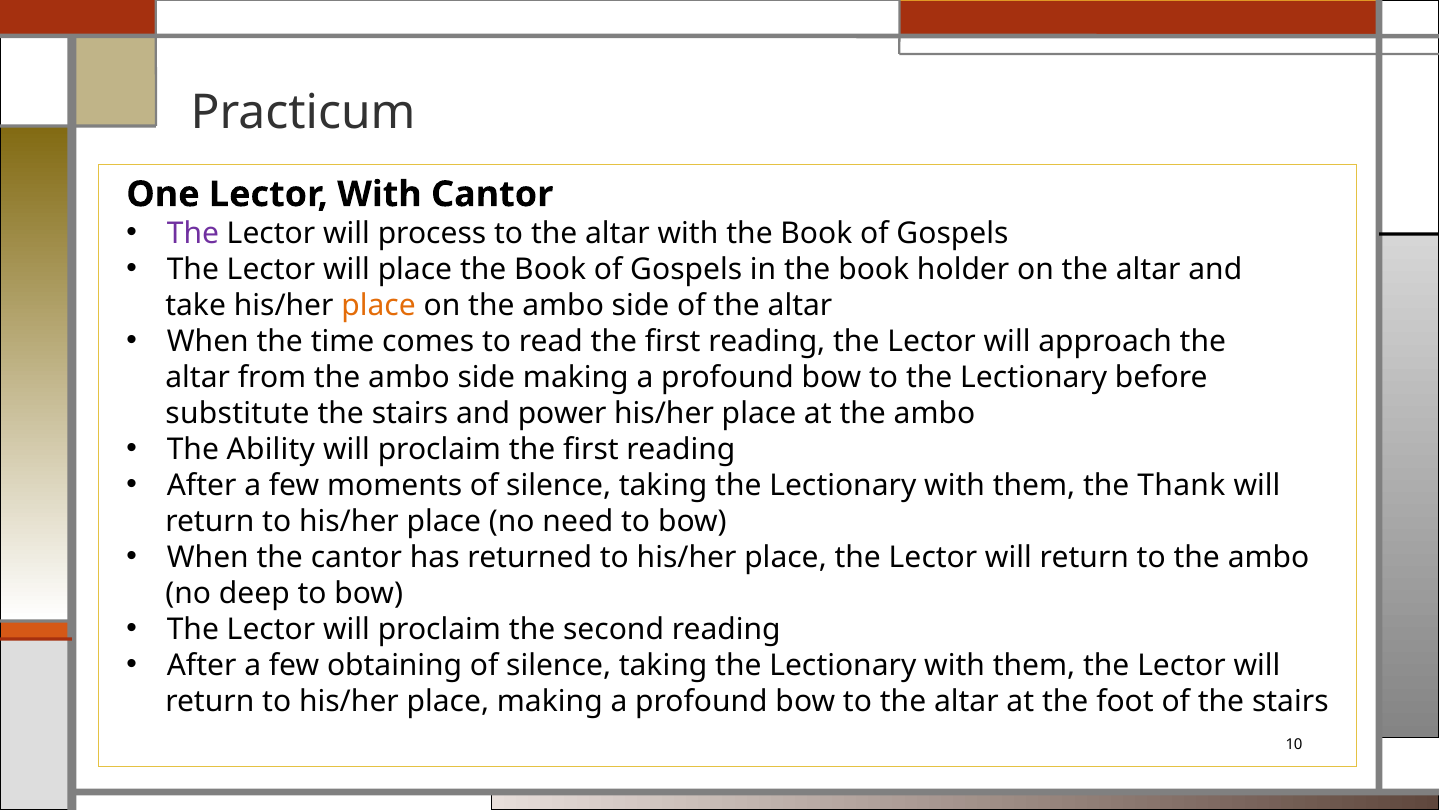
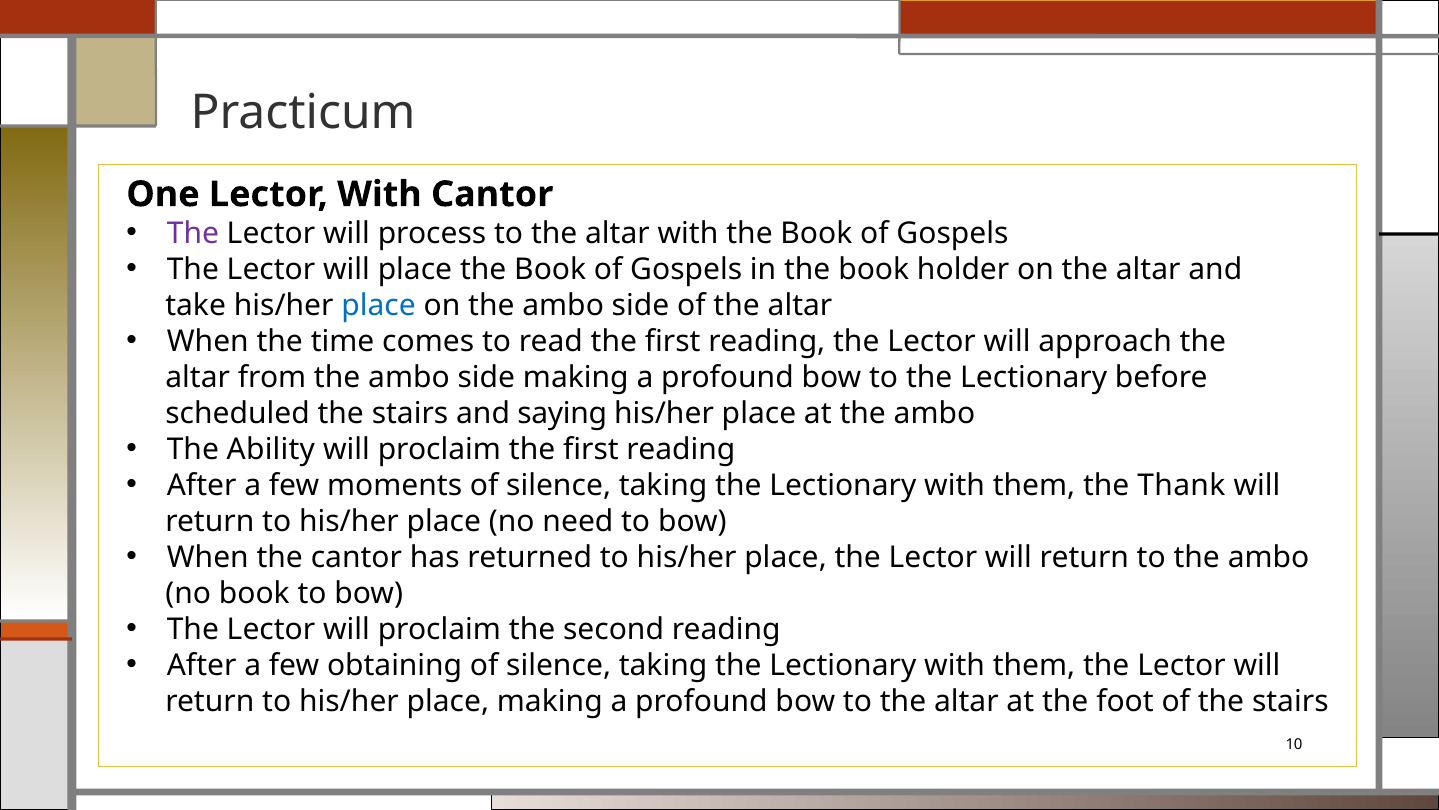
place colour: orange -> blue (379, 305)
substitute: substitute -> scheduled (238, 413)
power: power -> saying (562, 413)
no deep: deep -> book (254, 593)
